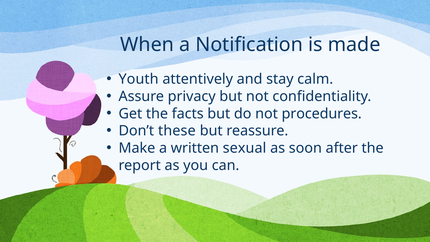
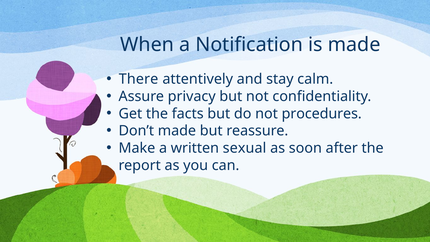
Youth: Youth -> There (139, 79)
Don’t these: these -> made (177, 131)
